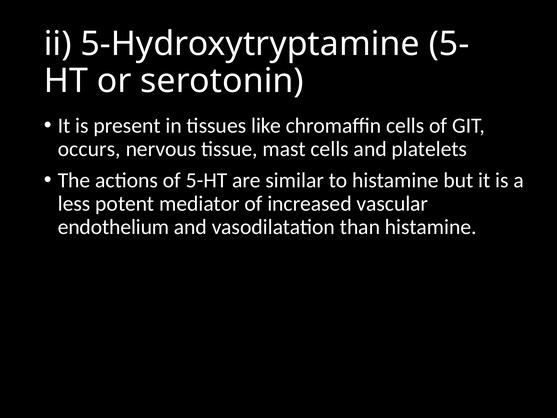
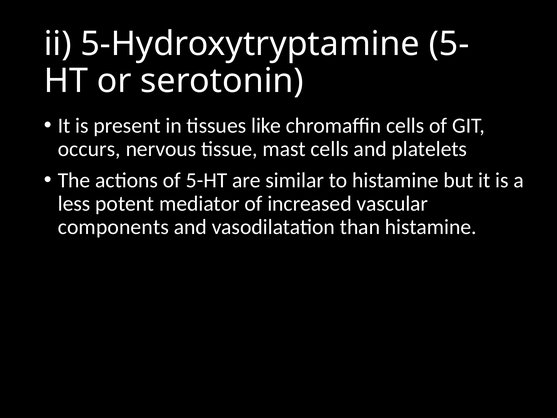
endothelium: endothelium -> components (113, 227)
